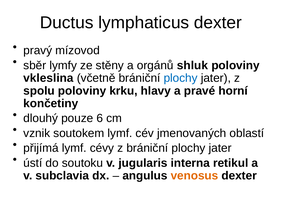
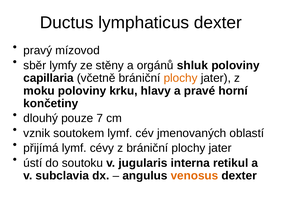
vkleslina: vkleslina -> capillaria (49, 78)
plochy colour: blue -> orange (181, 78)
spolu: spolu -> moku (39, 91)
6: 6 -> 7 (100, 119)
